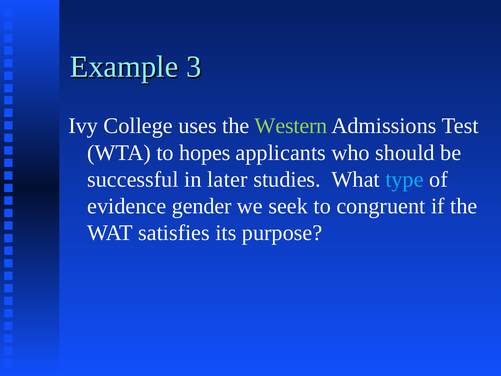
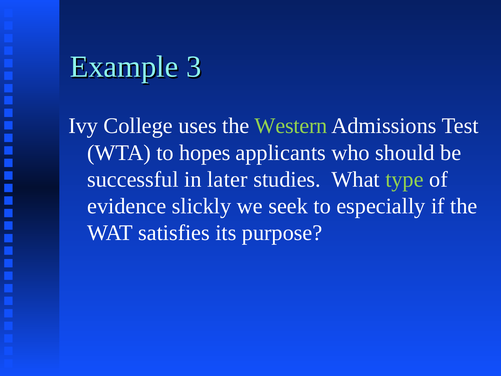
type colour: light blue -> light green (405, 179)
gender: gender -> slickly (202, 206)
congruent: congruent -> especially (381, 206)
